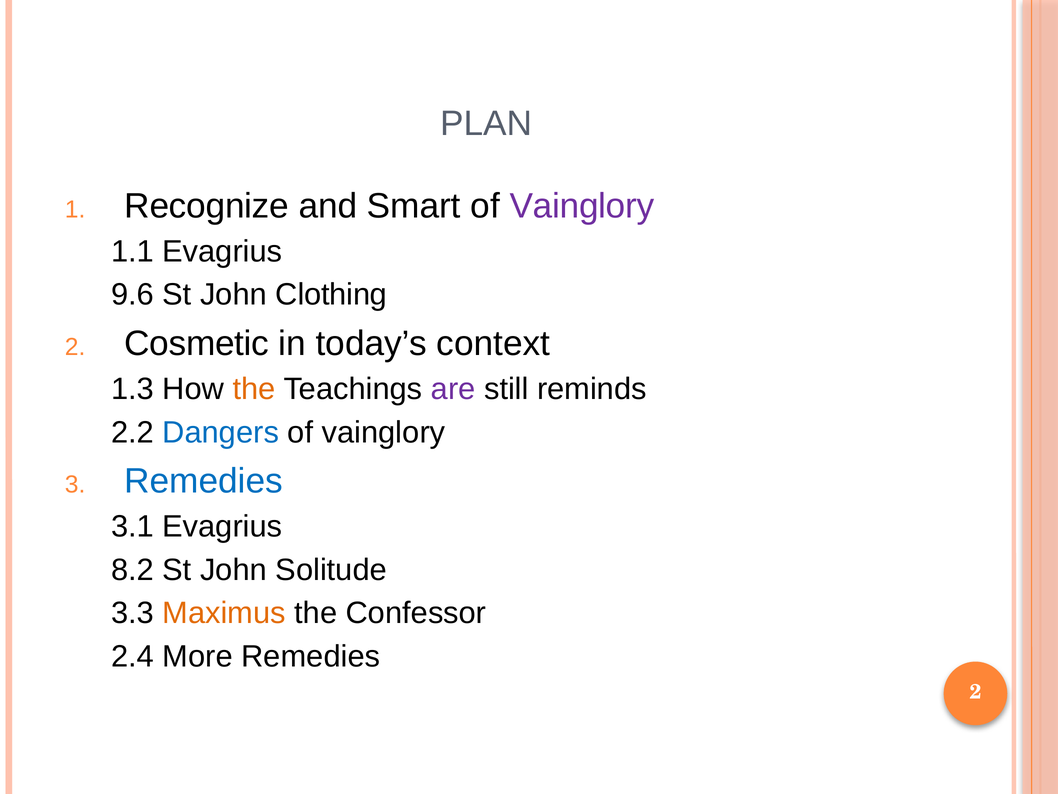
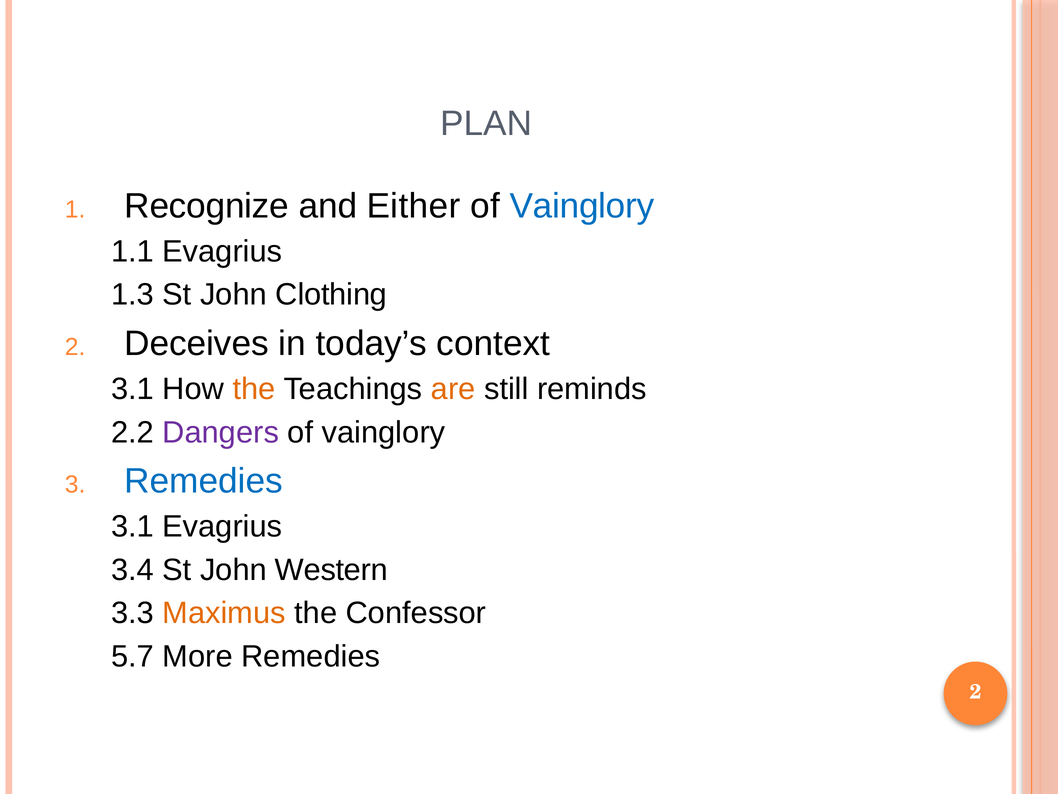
Smart: Smart -> Either (413, 206)
Vainglory colour: purple -> blue (582, 206)
9.6: 9.6 -> 1.3 (132, 295)
Cosmetic: Cosmetic -> Deceives (196, 343)
1.3: 1.3 -> 3.1 (132, 389)
are colour: purple -> orange (453, 389)
Dangers colour: blue -> purple (221, 432)
8.2: 8.2 -> 3.4 (132, 570)
Solitude: Solitude -> Western (331, 570)
2.4: 2.4 -> 5.7 (132, 656)
